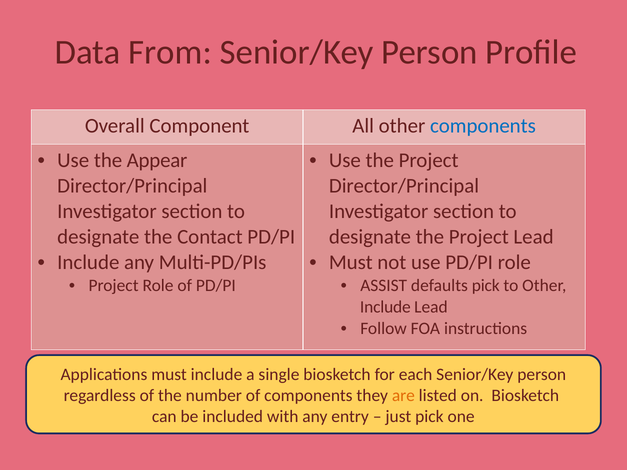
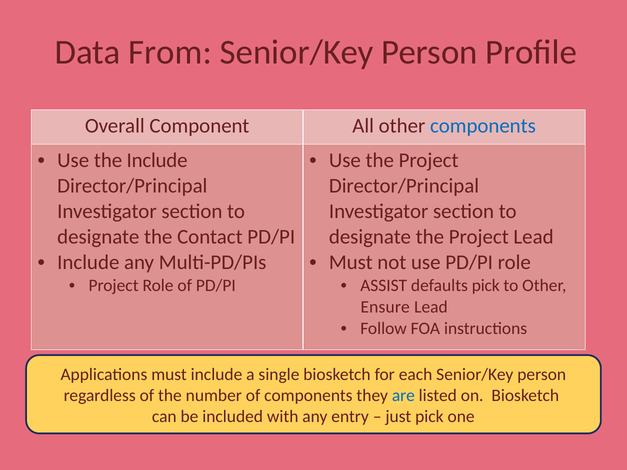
the Appear: Appear -> Include (157, 160)
Include: Include -> Ensure (385, 307)
are colour: orange -> blue (403, 396)
